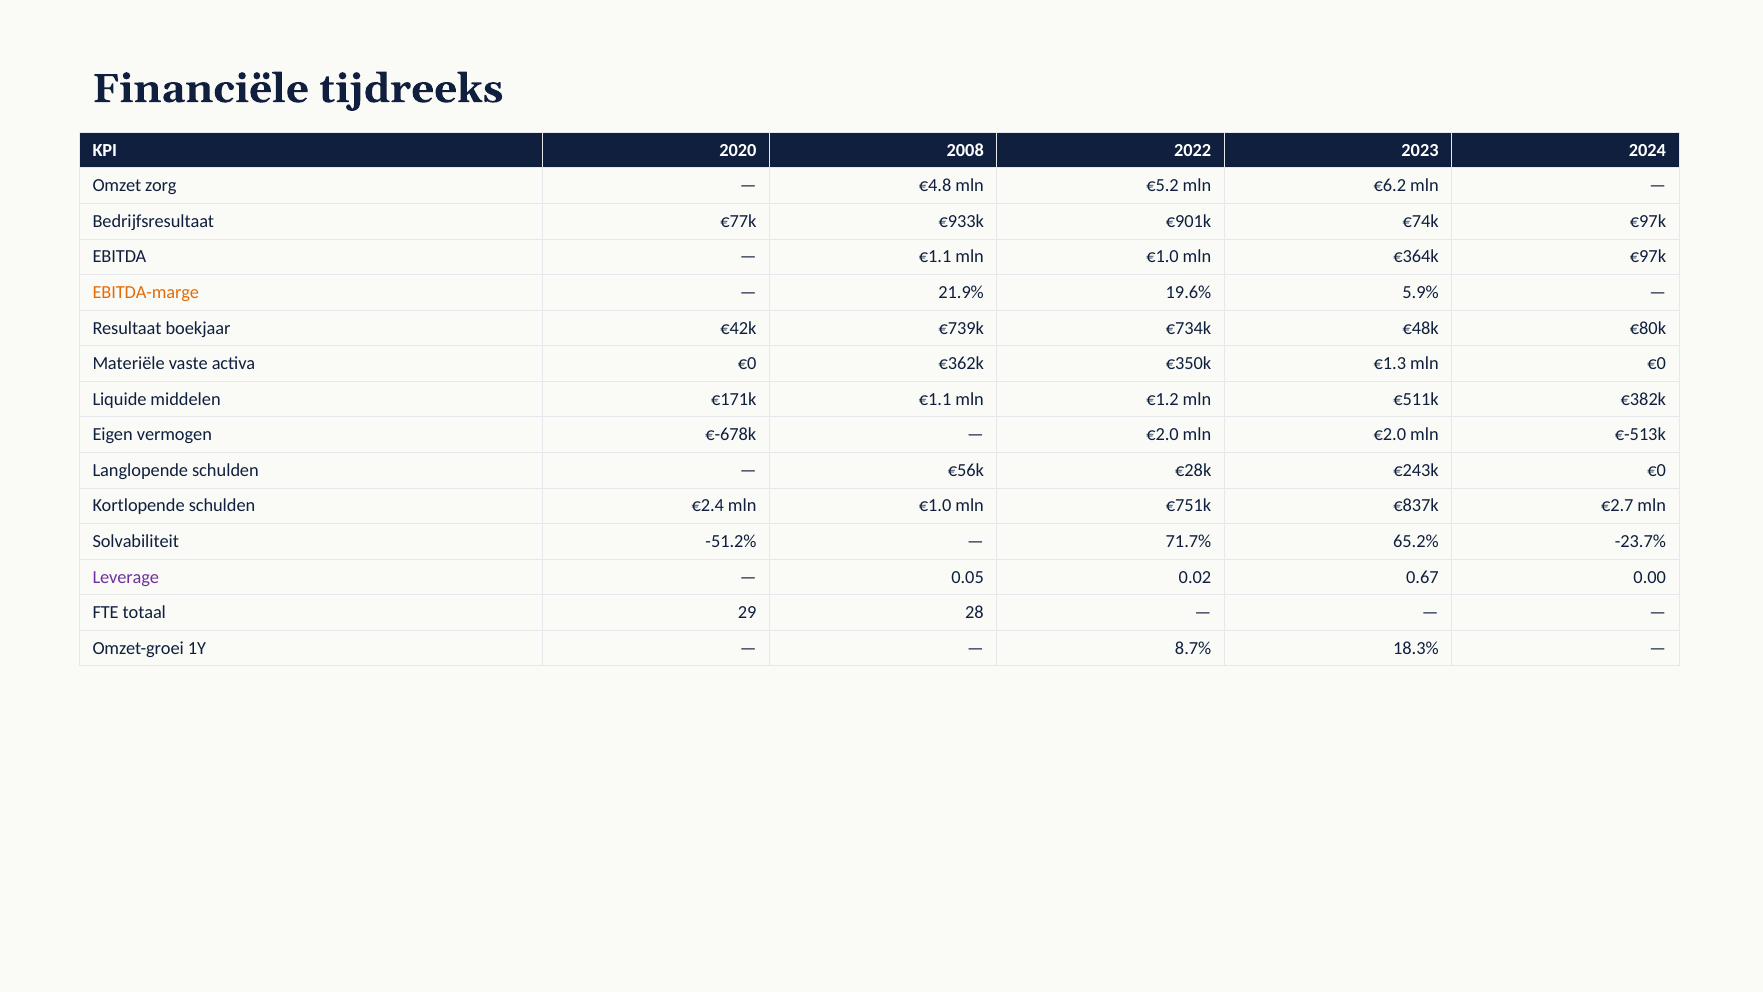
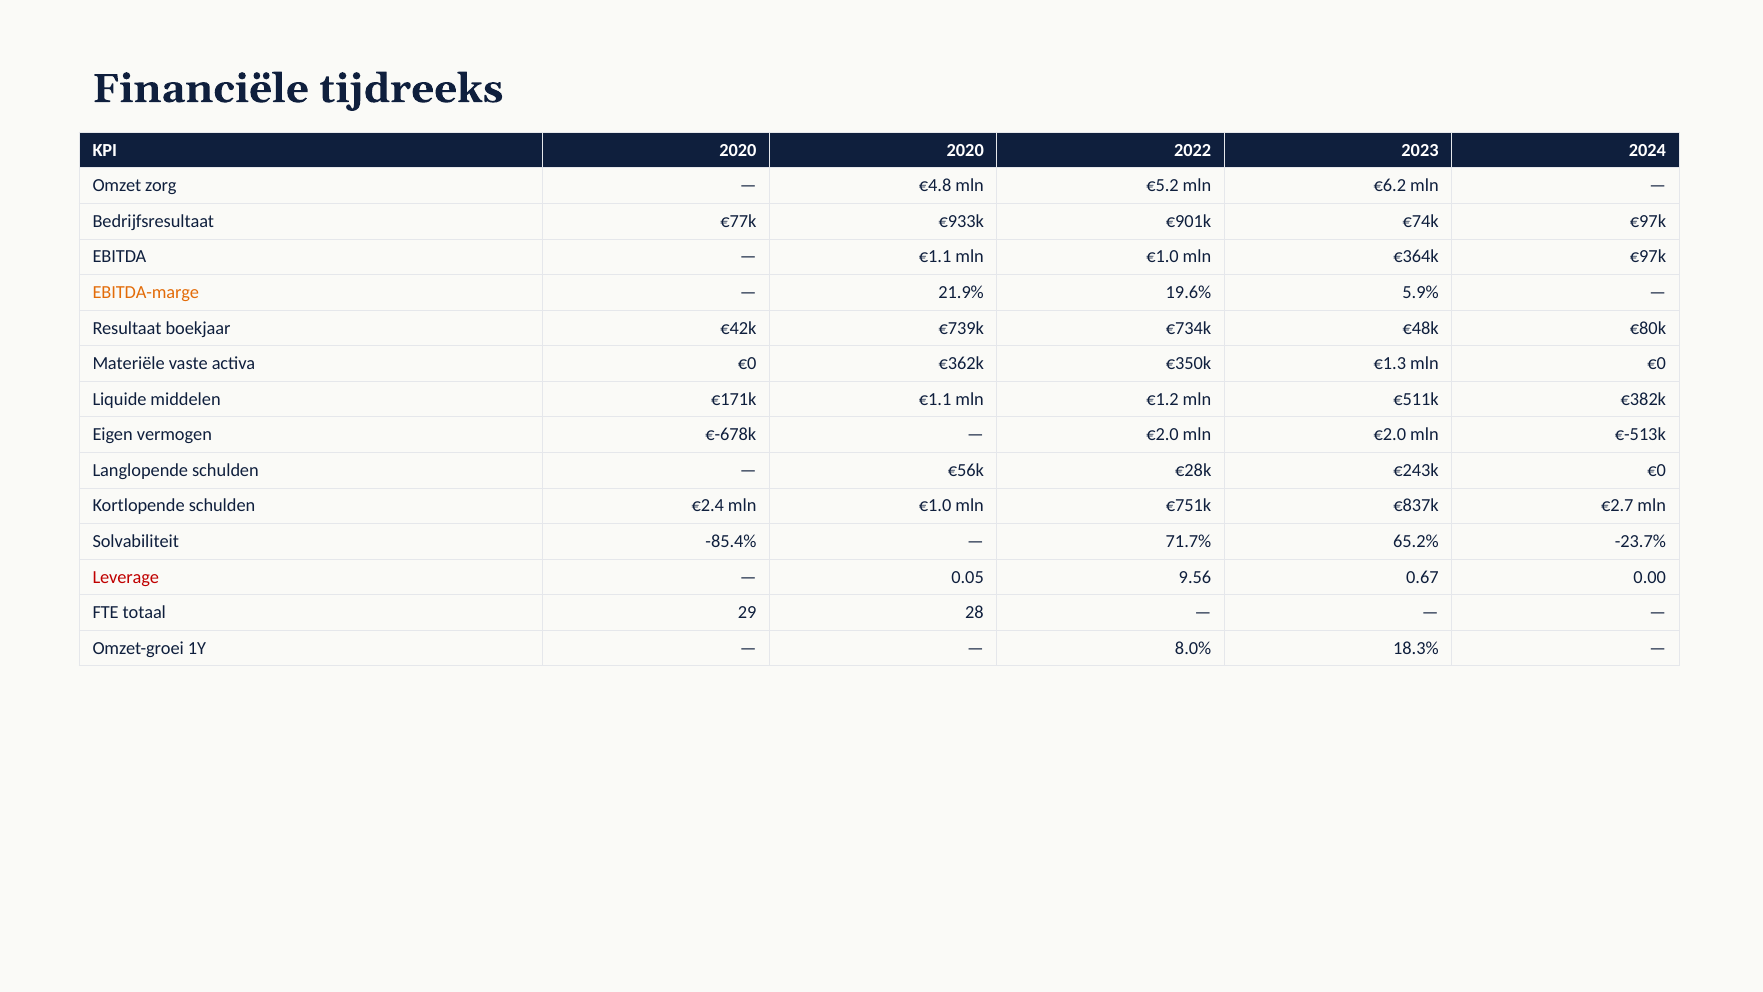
2020 2008: 2008 -> 2020 (965, 150)
-51.2%: -51.2% -> -85.4% (731, 541)
Leverage colour: purple -> red (126, 577)
0.02: 0.02 -> 9.56 (1195, 577)
8.7%: 8.7% -> 8.0% (1193, 648)
